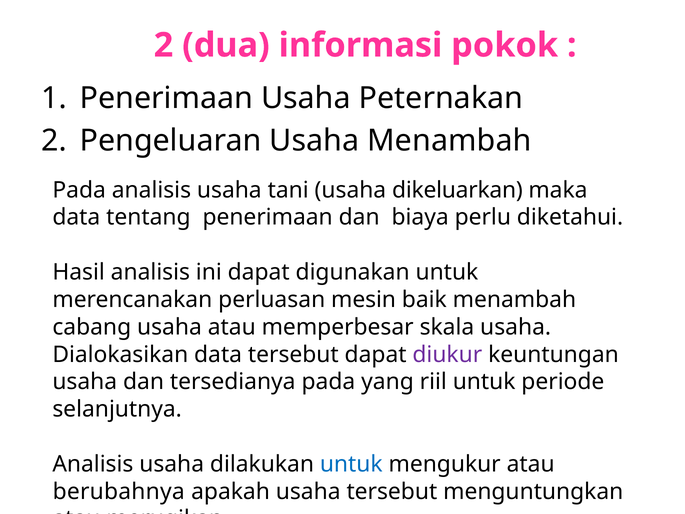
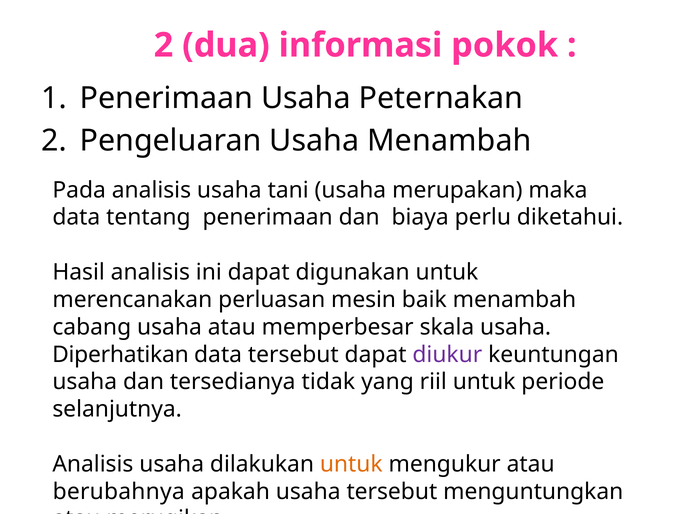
dikeluarkan: dikeluarkan -> merupakan (457, 190)
Dialokasikan: Dialokasikan -> Diperhatikan (120, 354)
tersedianya pada: pada -> tidak (328, 382)
untuk colour: blue -> orange (351, 464)
